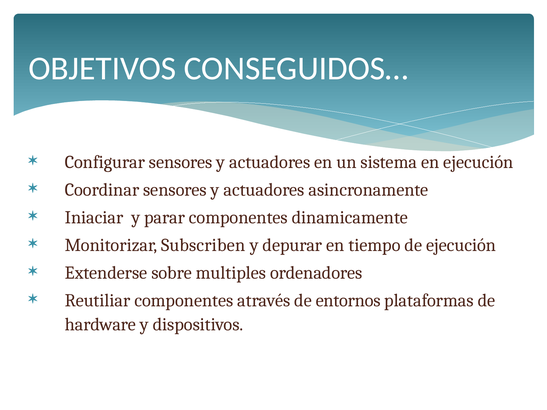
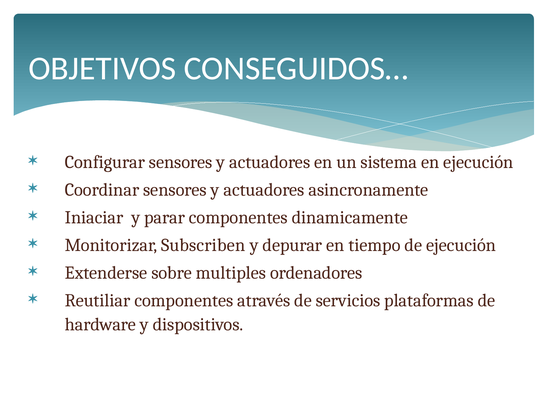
entornos: entornos -> servicios (348, 301)
